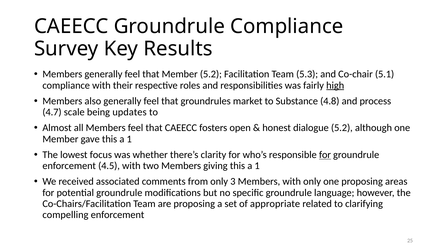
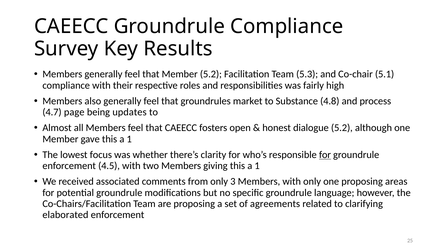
high underline: present -> none (335, 85)
scale: scale -> page (74, 112)
appropriate: appropriate -> agreements (275, 203)
compelling: compelling -> elaborated (65, 214)
